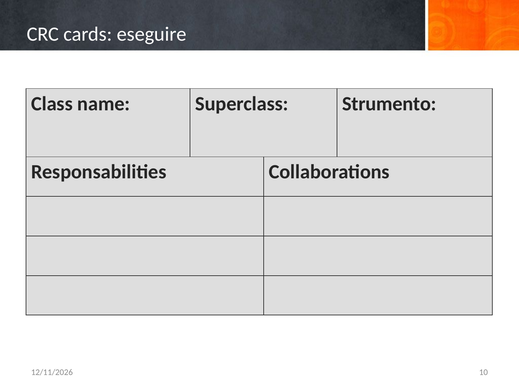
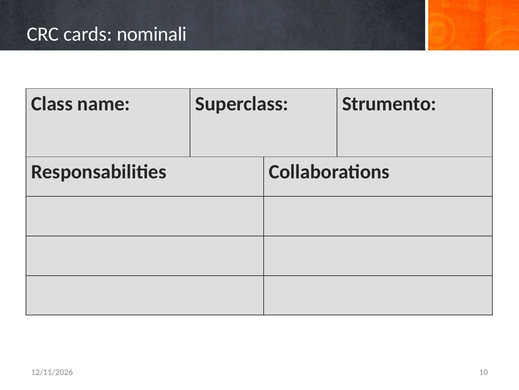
eseguire: eseguire -> nominali (152, 34)
